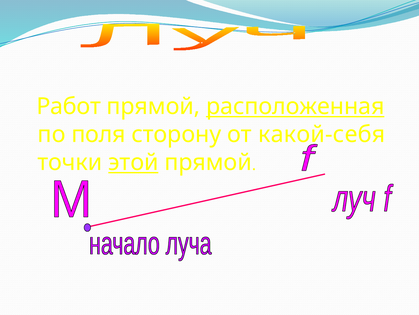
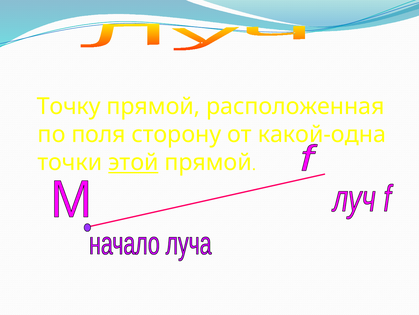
Работ: Работ -> Точку (69, 106)
расположенная underline: present -> none (295, 106)
какой-себя: какой-себя -> какой-одна (322, 134)
